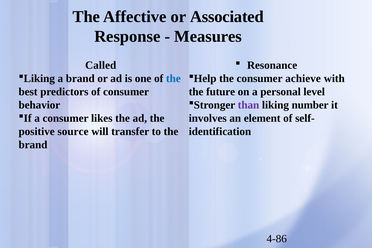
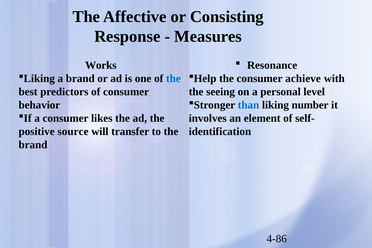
Associated: Associated -> Consisting (227, 17)
Called: Called -> Works (101, 65)
future: future -> seeing (221, 92)
than colour: purple -> blue (248, 105)
